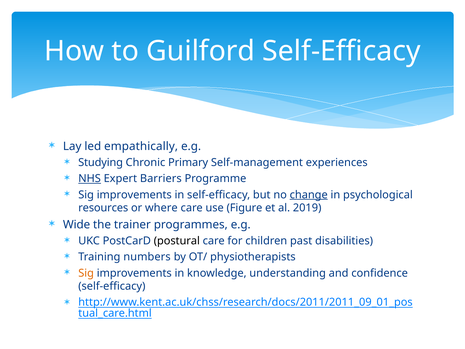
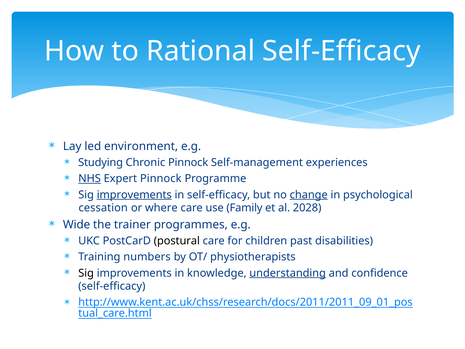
Guilford: Guilford -> Rational (201, 51)
empathically: empathically -> environment (141, 146)
Chronic Primary: Primary -> Pinnock (188, 163)
Expert Barriers: Barriers -> Pinnock (161, 179)
improvements underline: none -> present (134, 195)
resources: resources -> cessation (103, 208)
Figure: Figure -> Family (244, 208)
2019: 2019 -> 2028 (307, 208)
Sig colour: orange -> black (86, 273)
understanding underline: none -> present (288, 273)
